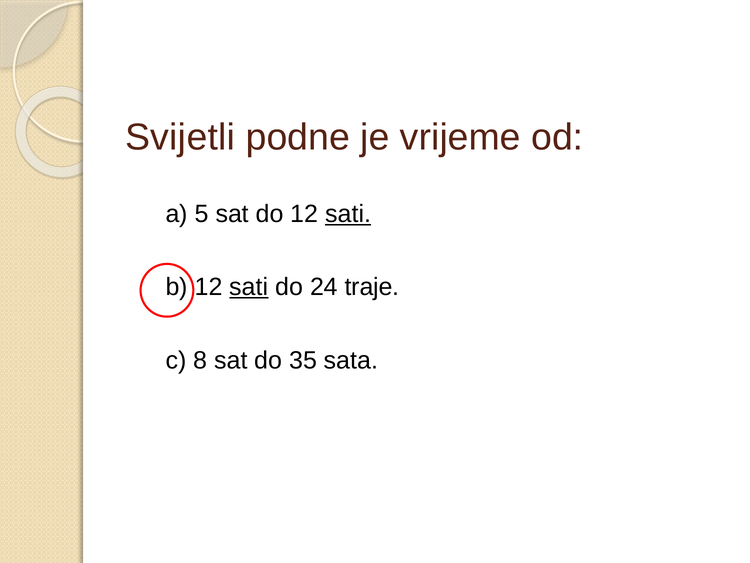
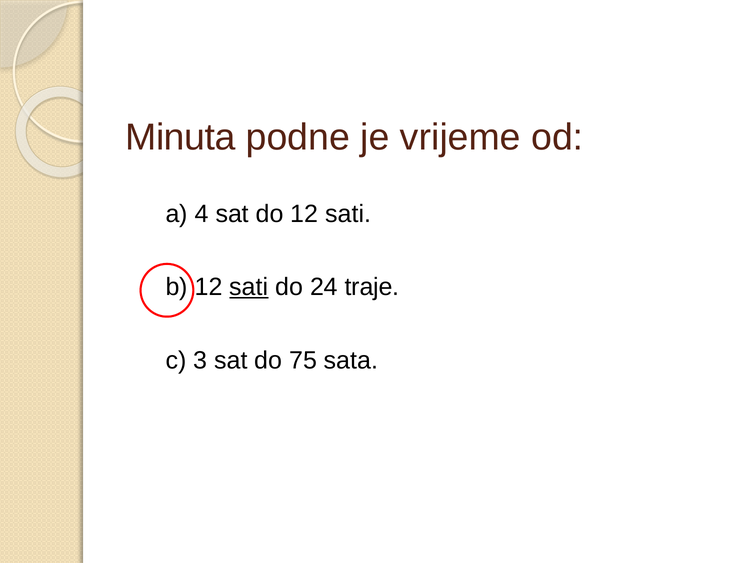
Svijetli: Svijetli -> Minuta (180, 137)
5: 5 -> 4 (202, 214)
sati underline: present -> none (348, 214)
8: 8 -> 3 (200, 360)
35: 35 -> 75 (303, 360)
